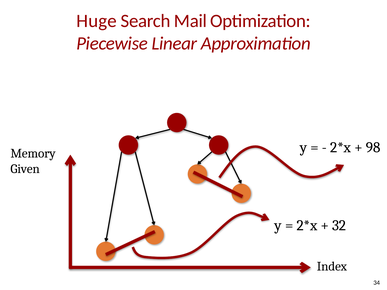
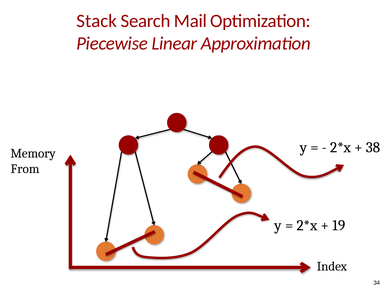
Huge: Huge -> Stack (97, 21)
98: 98 -> 38 (373, 147)
Given: Given -> From (25, 169)
32: 32 -> 19 (339, 226)
